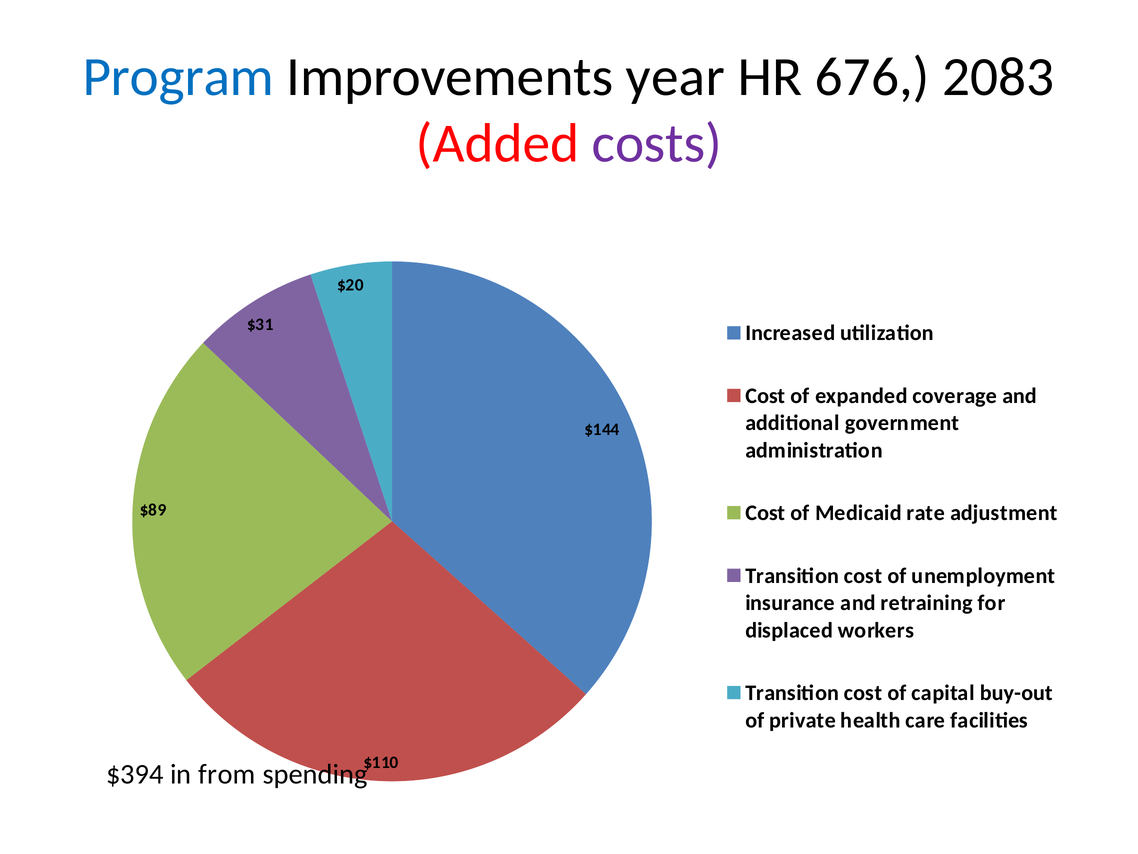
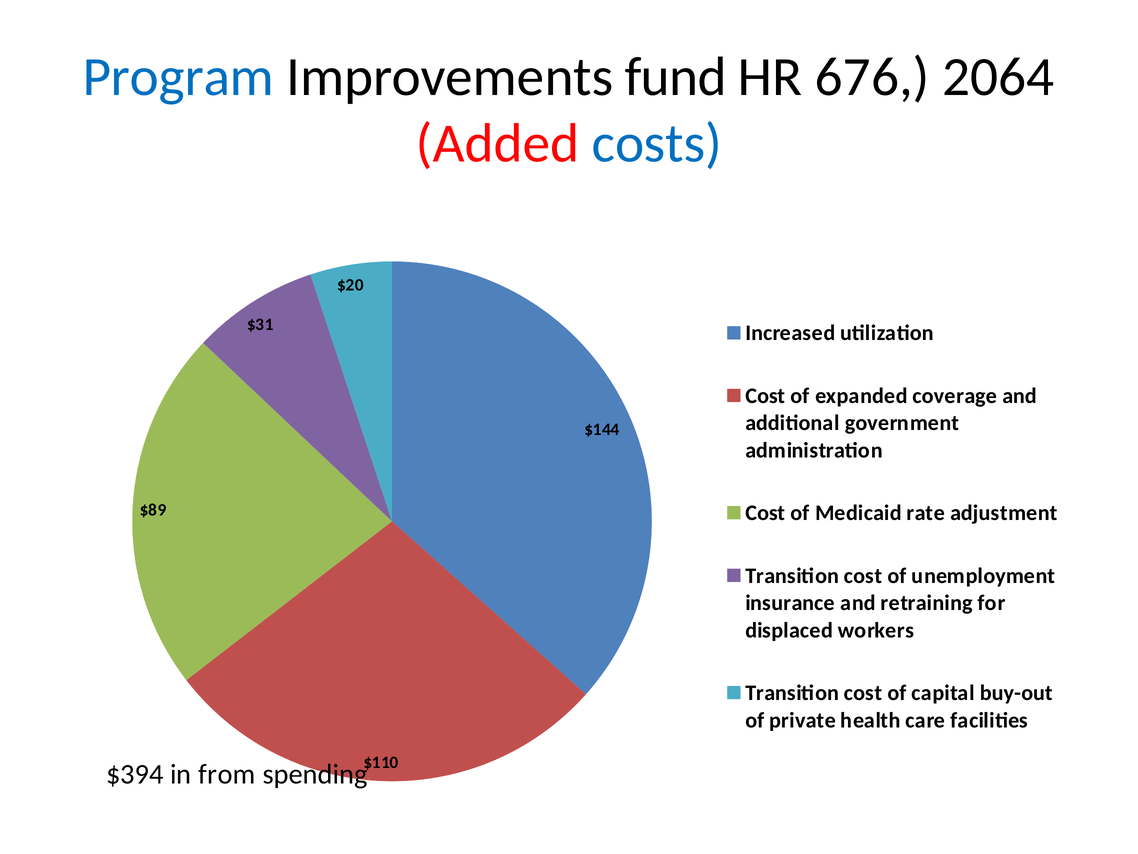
year: year -> fund (676, 77)
2083: 2083 -> 2064 (998, 77)
costs colour: purple -> blue (657, 143)
